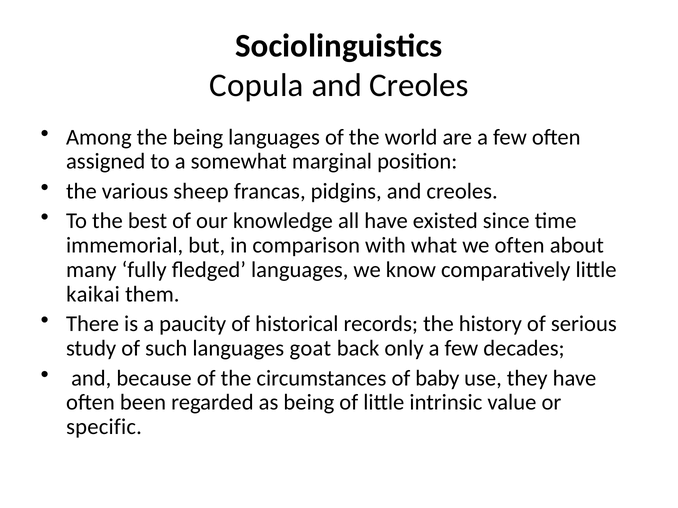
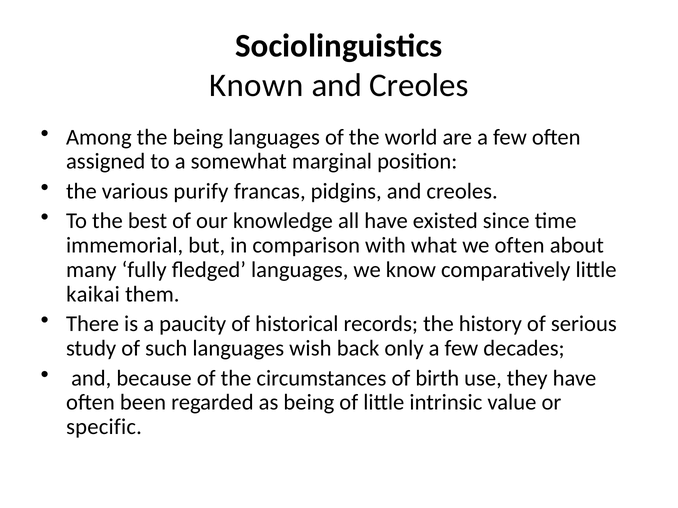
Copula: Copula -> Known (256, 85)
sheep: sheep -> purify (201, 191)
goat: goat -> wish (310, 349)
baby: baby -> birth (437, 378)
